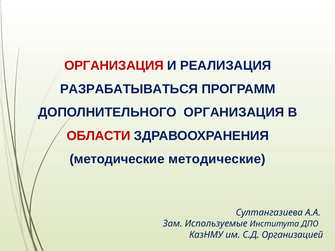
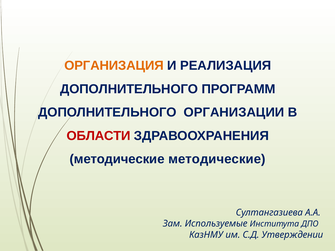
ОРГАНИЗАЦИЯ colour: red -> orange (114, 66)
РАЗРАБАТЫВАТЬСЯ: РАЗРАБАТЫВАТЬСЯ -> ДОПОЛНИТЕЛЬНОГО (129, 89)
ДОПОЛНИТЕЛЬНОГО ОРГАНИЗАЦИЯ: ОРГАНИЗАЦИЯ -> ОРГАНИЗАЦИИ (234, 112)
Организацией: Организацией -> Утверждении (292, 235)
